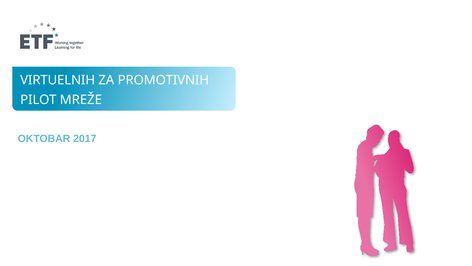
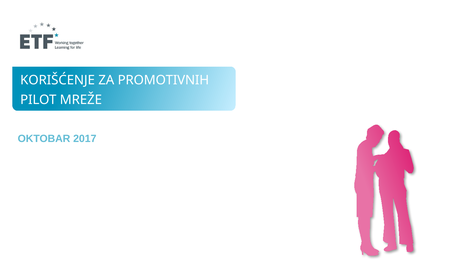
VIRTUELNIH: VIRTUELNIH -> KORIŠĆENJE (58, 80)
